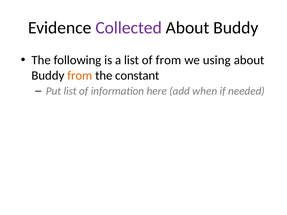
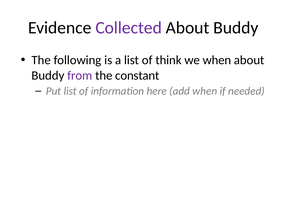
of from: from -> think (169, 60)
we using: using -> when (217, 60)
from colour: orange -> purple (80, 76)
